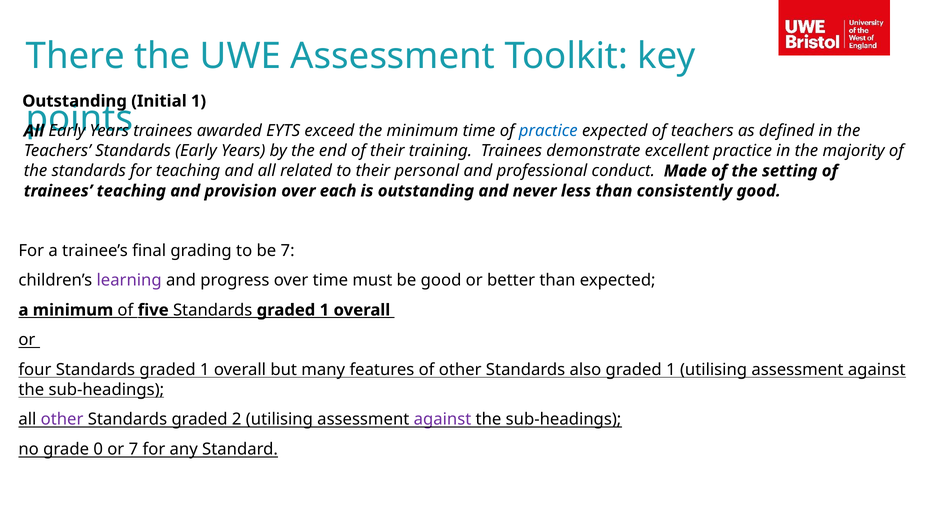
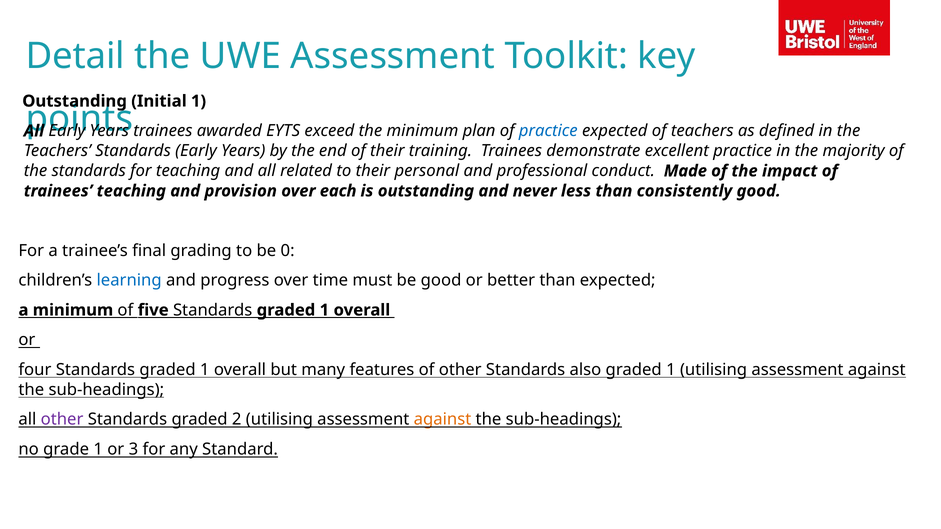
There: There -> Detail (75, 56)
minimum time: time -> plan (479, 131)
setting: setting -> impact (790, 171)
be 7: 7 -> 0 (288, 251)
learning colour: purple -> blue (129, 280)
against colour: purple -> orange (442, 420)
grade 0: 0 -> 1 (98, 450)
or 7: 7 -> 3 (133, 450)
